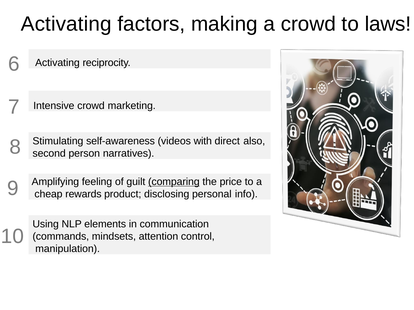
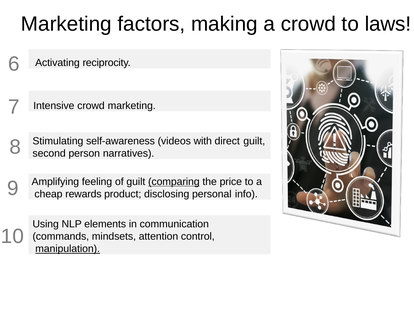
Activating: Activating -> Marketing (66, 24)
direct also: also -> guilt (254, 141)
manipulation underline: none -> present (68, 249)
